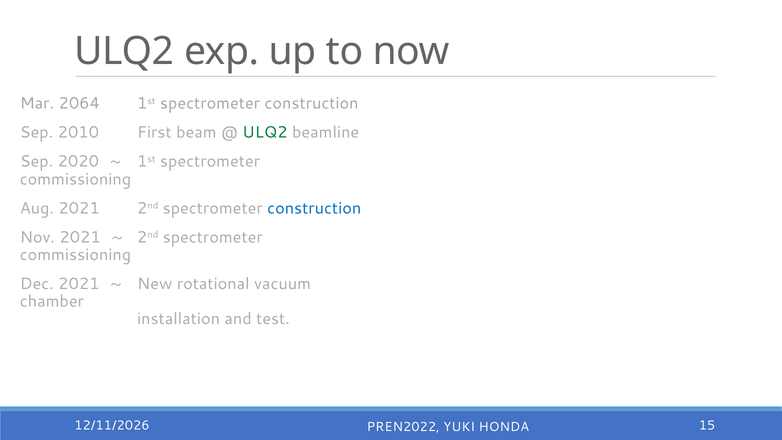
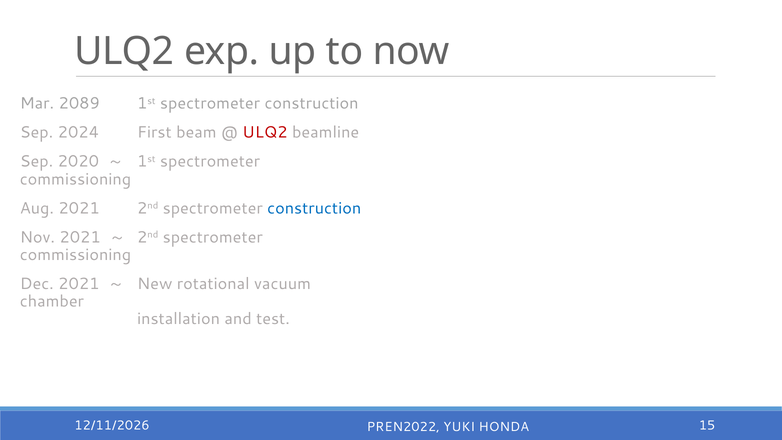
2064: 2064 -> 2089 (79, 104)
2010: 2010 -> 2024 (78, 133)
ULQ2 colour: green -> red (265, 133)
